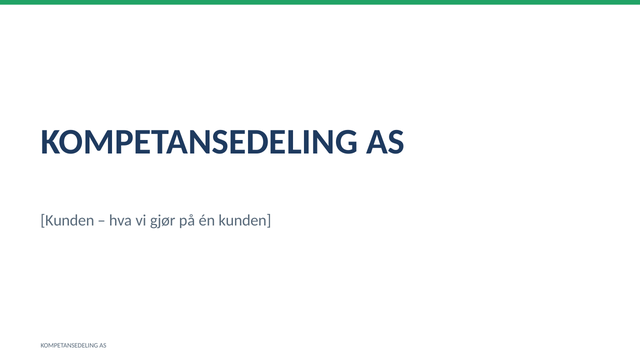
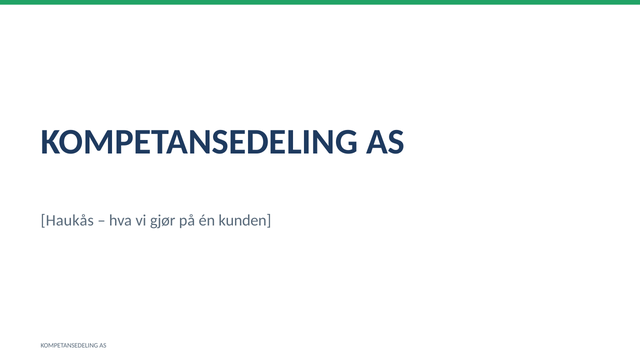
Kunden: Kunden -> Haukås (67, 220)
